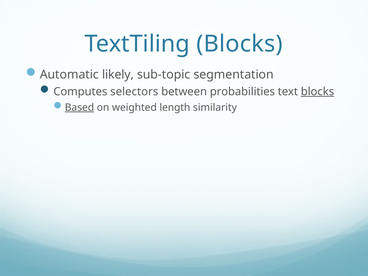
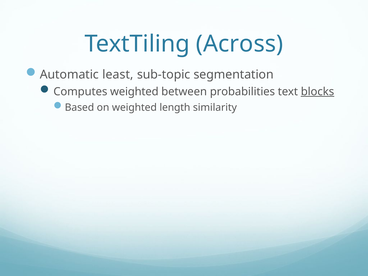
TextTiling Blocks: Blocks -> Across (240, 44)
likely: likely -> least (118, 74)
Computes selectors: selectors -> weighted (134, 92)
Based underline: present -> none (79, 107)
